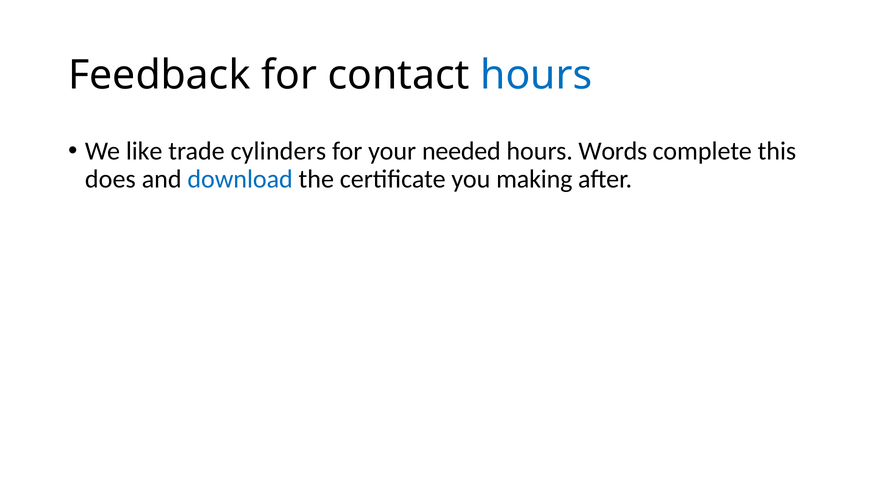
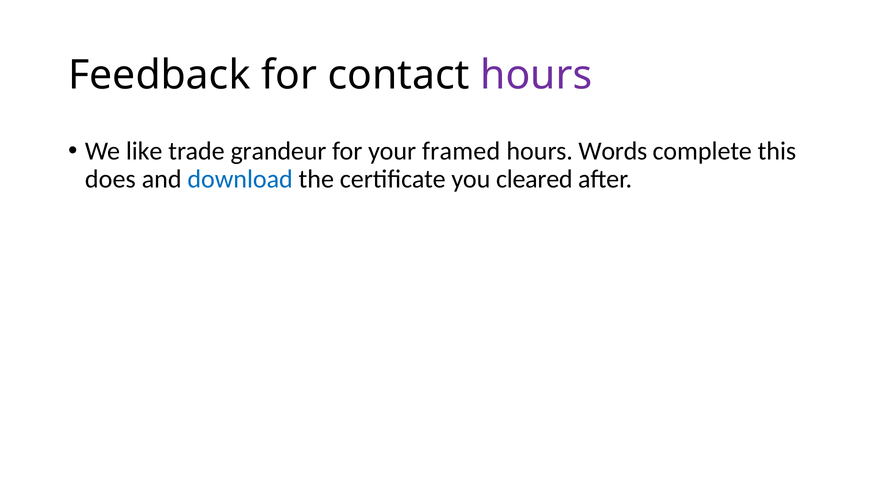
hours colour: blue -> purple (536, 75)
cylinders: cylinders -> grandeur (278, 151)
needed: needed -> framed (461, 151)
making: making -> cleared (534, 179)
